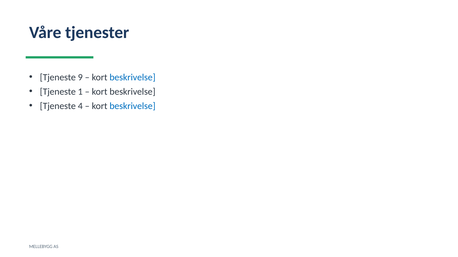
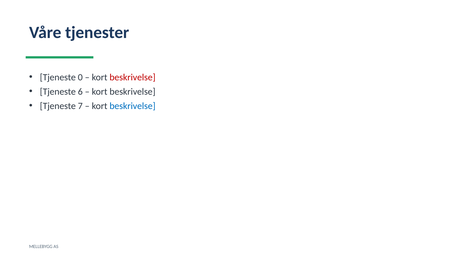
9: 9 -> 0 (80, 78)
beskrivelse colour: blue -> red (133, 78)
1: 1 -> 6 (80, 92)
4: 4 -> 7 (80, 106)
